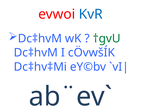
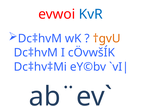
†gvU colour: green -> orange (107, 38)
